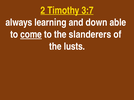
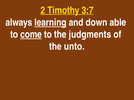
learning underline: none -> present (50, 23)
slanderers: slanderers -> judgments (90, 35)
lusts: lusts -> unto (74, 47)
